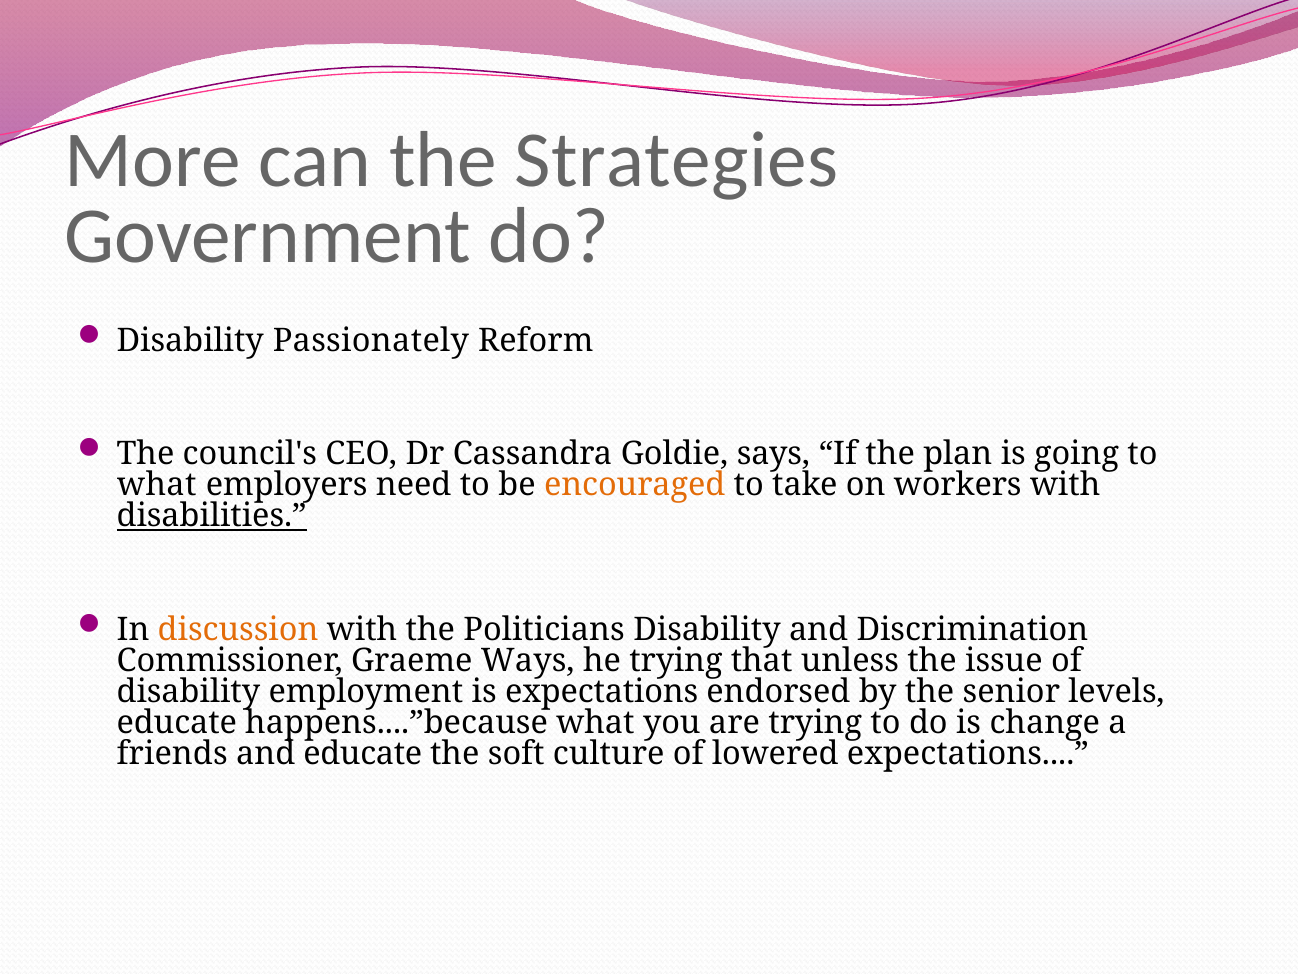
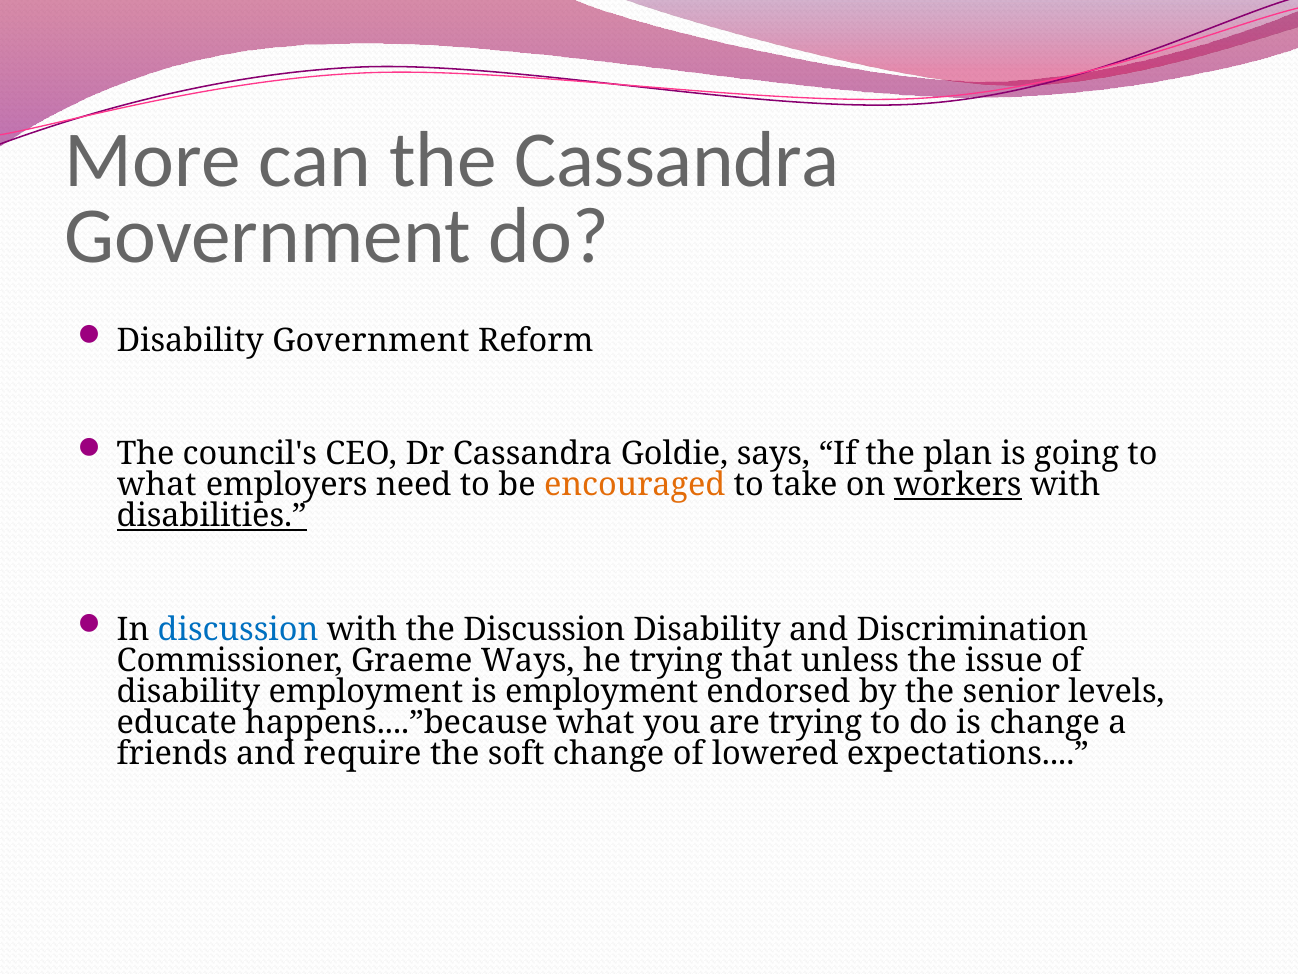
the Strategies: Strategies -> Cassandra (677, 160)
Disability Passionately: Passionately -> Government (371, 341)
workers underline: none -> present (958, 485)
discussion colour: orange -> blue (238, 629)
the Politicians: Politicians -> Discussion (544, 629)
is expectations: expectations -> employment (602, 691)
and educate: educate -> require (363, 754)
soft culture: culture -> change (609, 754)
